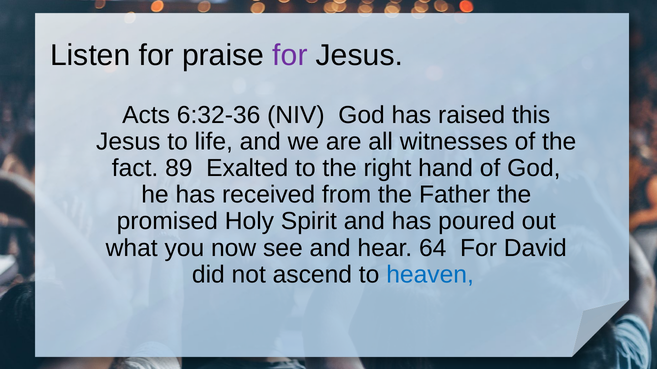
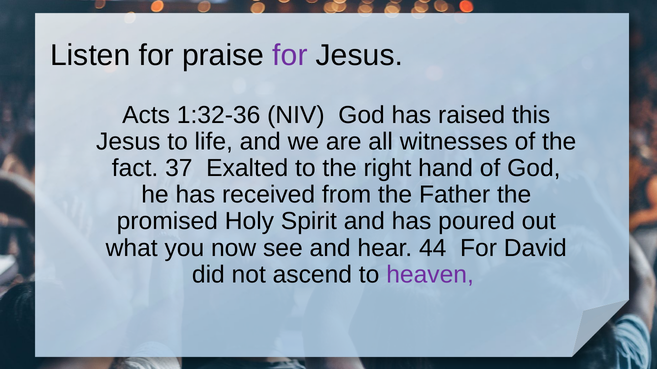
6:32-36: 6:32-36 -> 1:32-36 (219, 115)
89: 89 -> 37 (179, 168)
64: 64 -> 44 (433, 248)
heaven colour: blue -> purple (430, 275)
